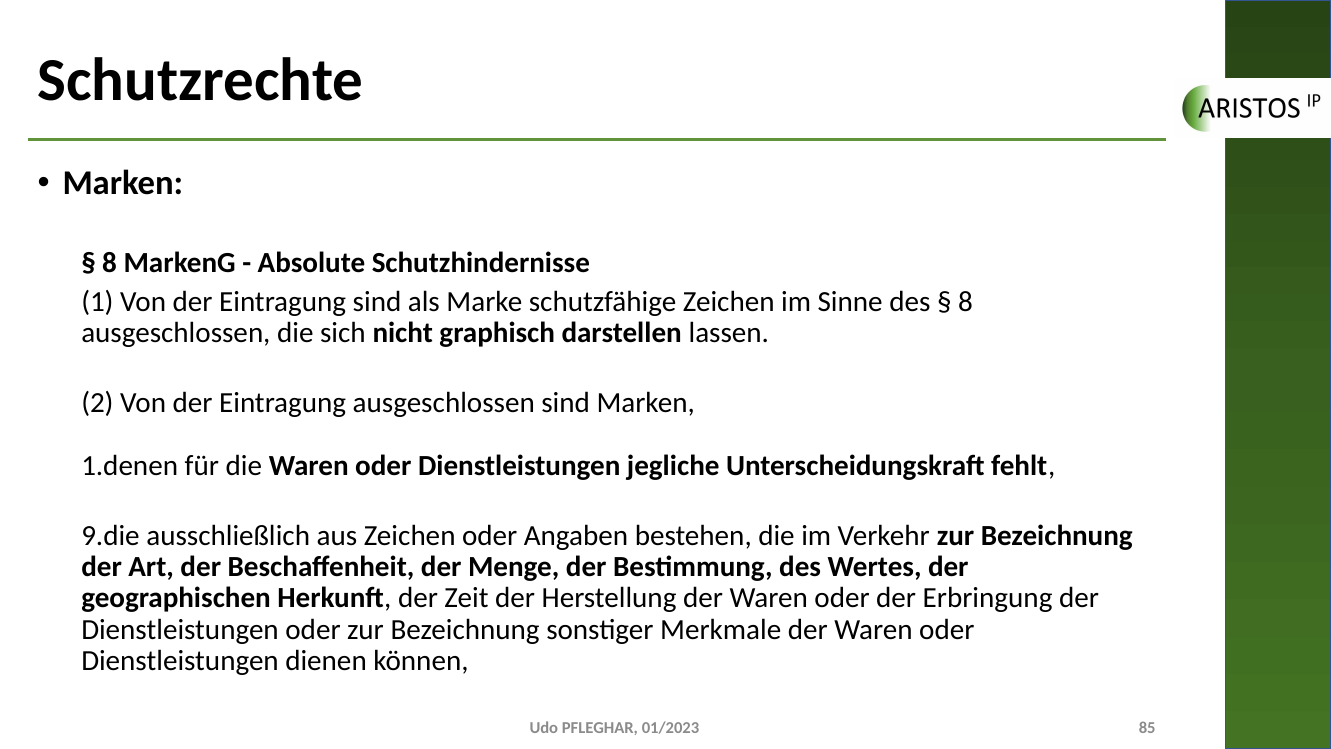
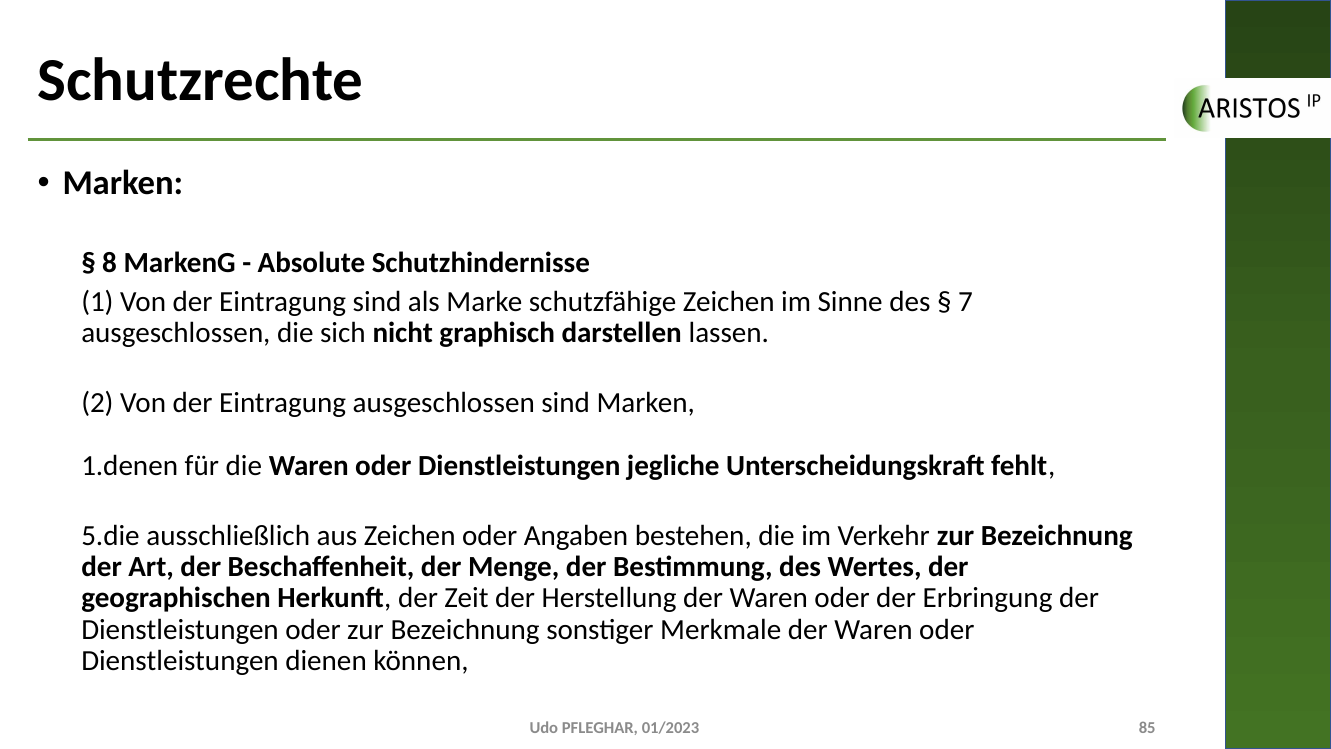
8: 8 -> 7 (965, 301)
9.die: 9.die -> 5.die (110, 535)
